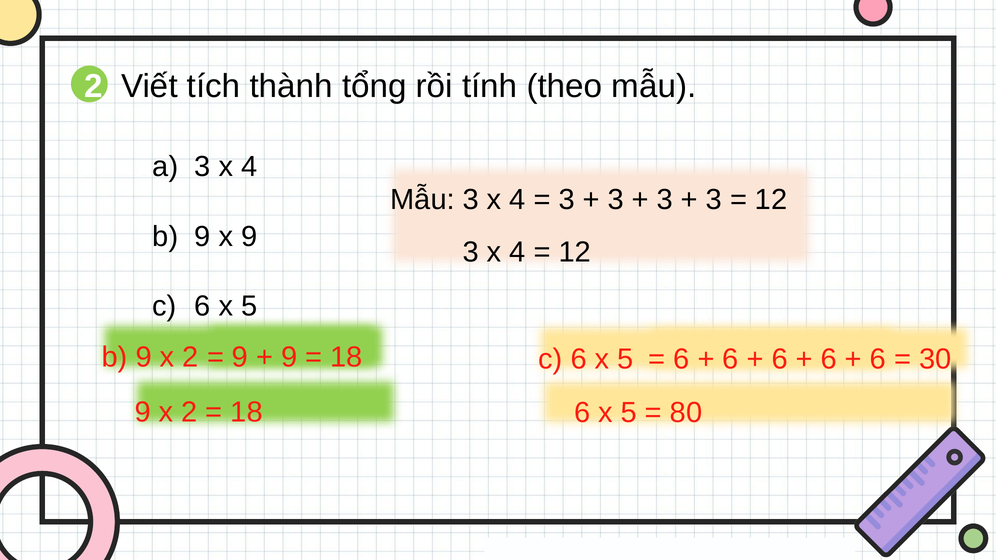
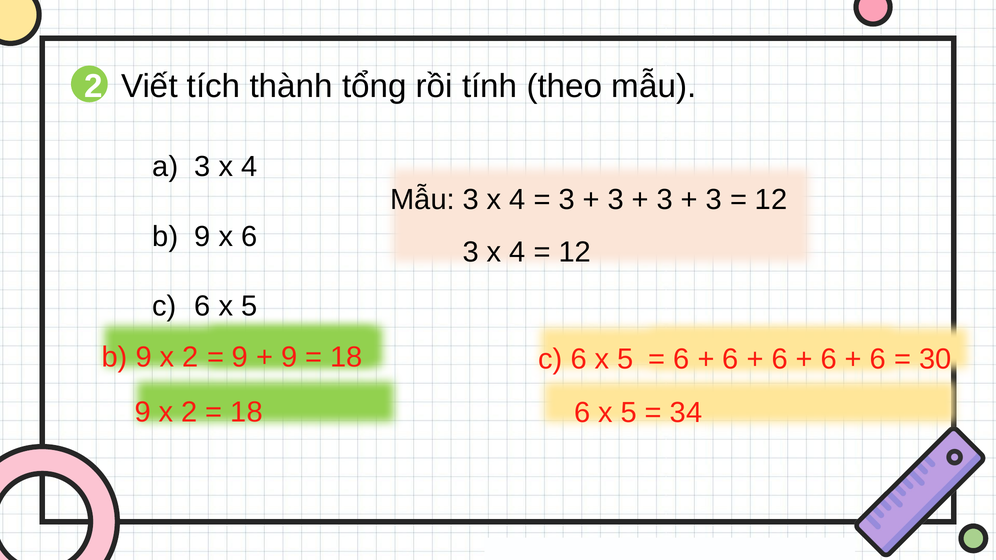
x 9: 9 -> 6 (249, 237)
80: 80 -> 34 (686, 413)
